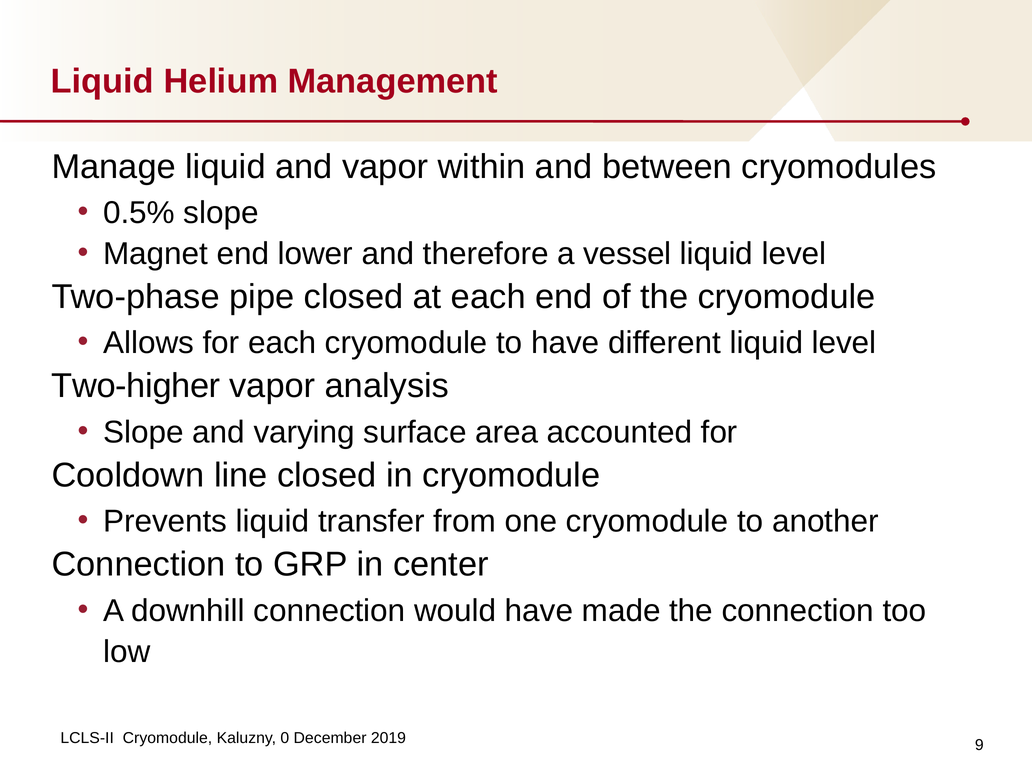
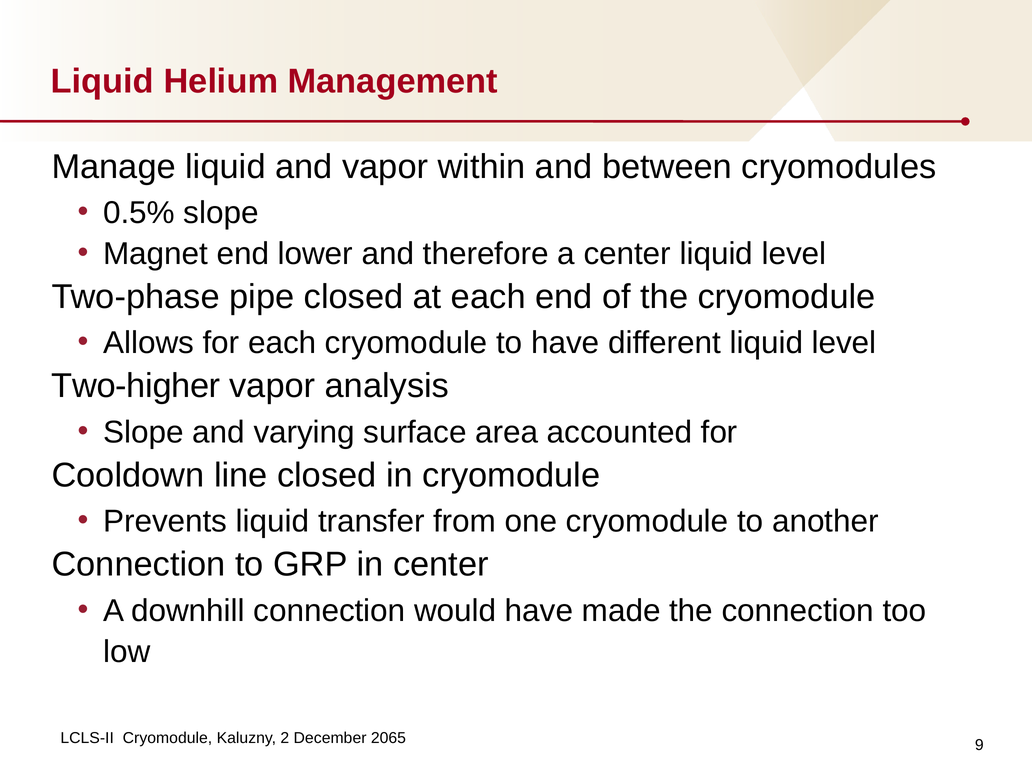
a vessel: vessel -> center (627, 254)
0: 0 -> 2 (285, 738)
2019: 2019 -> 2065 (388, 738)
